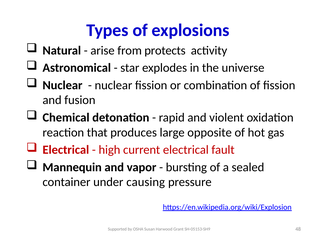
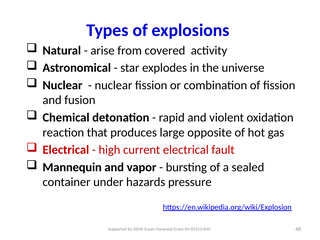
protects: protects -> covered (165, 50)
causing: causing -> hazards (146, 182)
